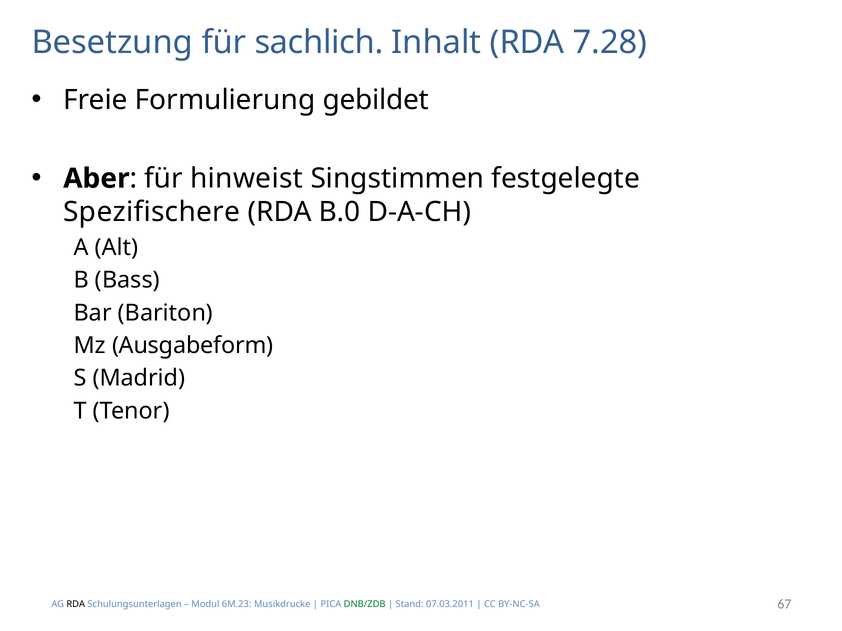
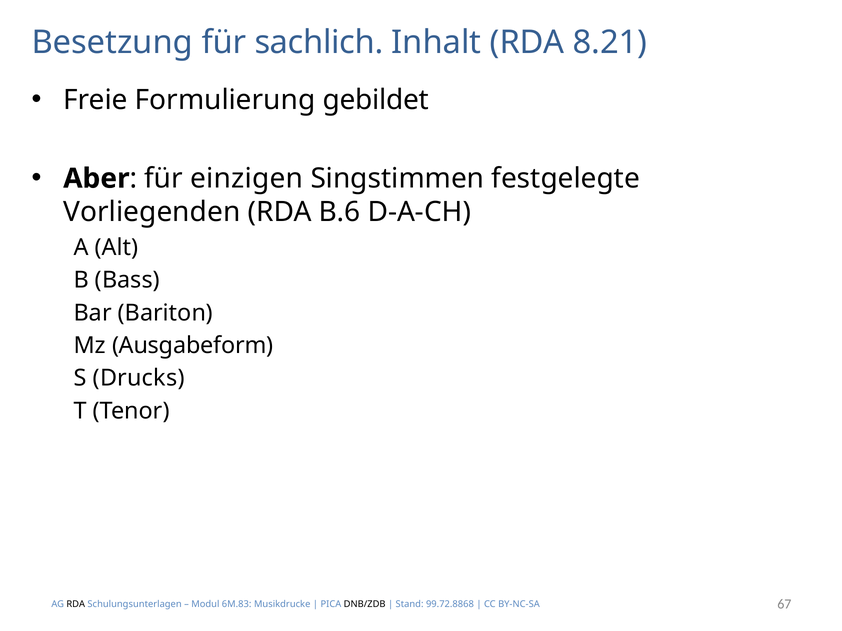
7.28: 7.28 -> 8.21 (610, 43)
hinweist: hinweist -> einzigen (247, 179)
Spezifischere: Spezifischere -> Vorliegenden (152, 212)
B.0: B.0 -> B.6 (340, 212)
Madrid: Madrid -> Drucks (139, 379)
6M.23: 6M.23 -> 6M.83 (237, 605)
DNB/ZDB colour: green -> black (365, 605)
07.03.2011: 07.03.2011 -> 99.72.8868 (450, 605)
